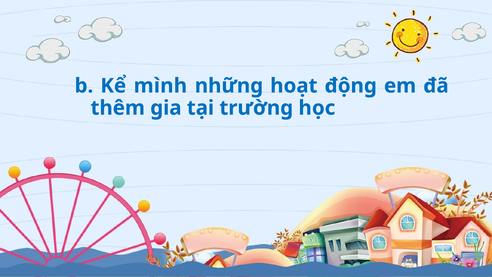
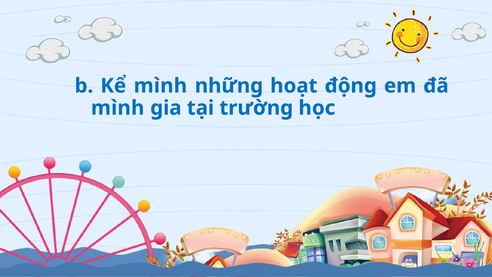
thêm: thêm -> mình (118, 108)
